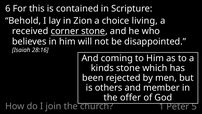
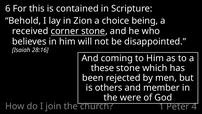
living: living -> being (145, 21)
kinds: kinds -> these (102, 68)
offer: offer -> were (131, 97)
5: 5 -> 4 (194, 106)
